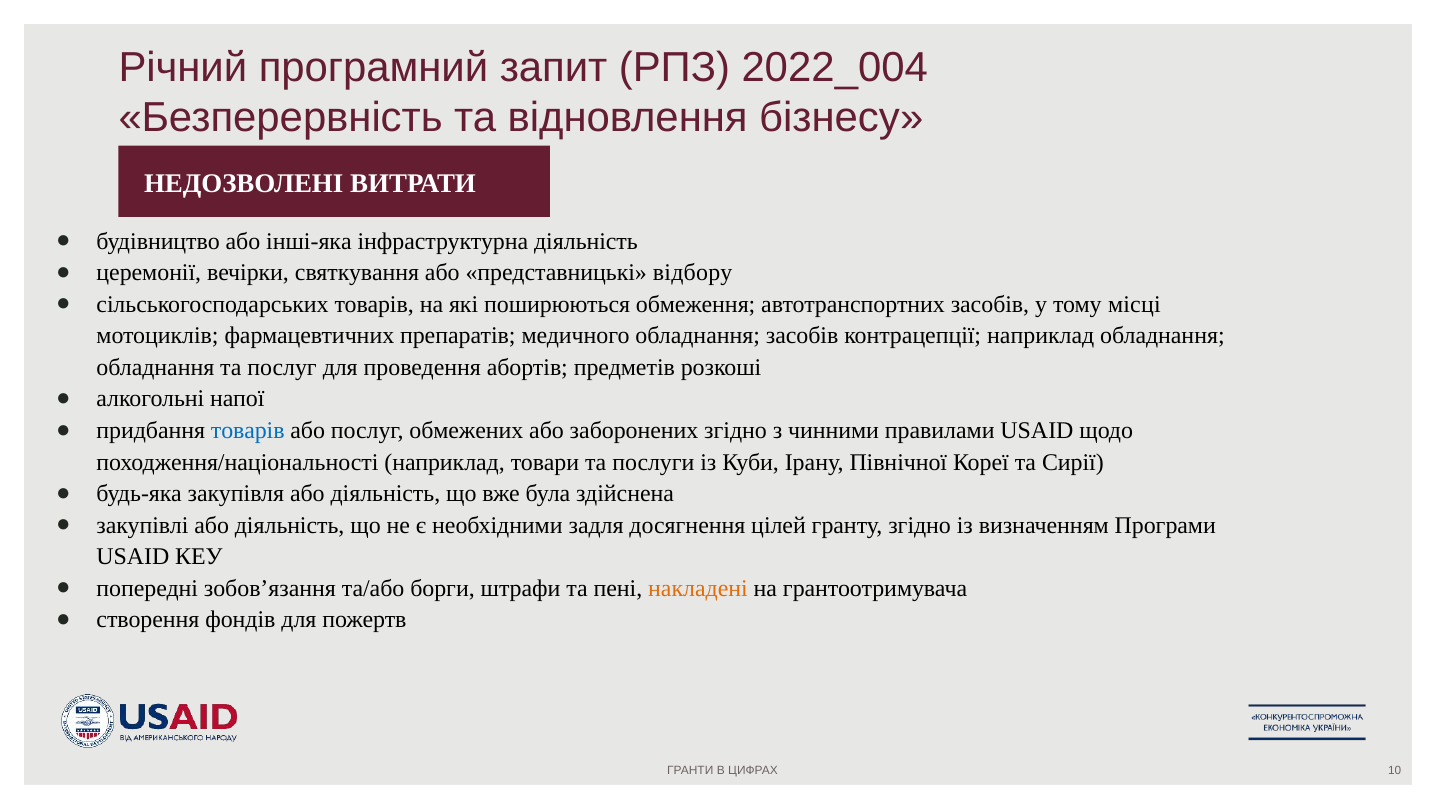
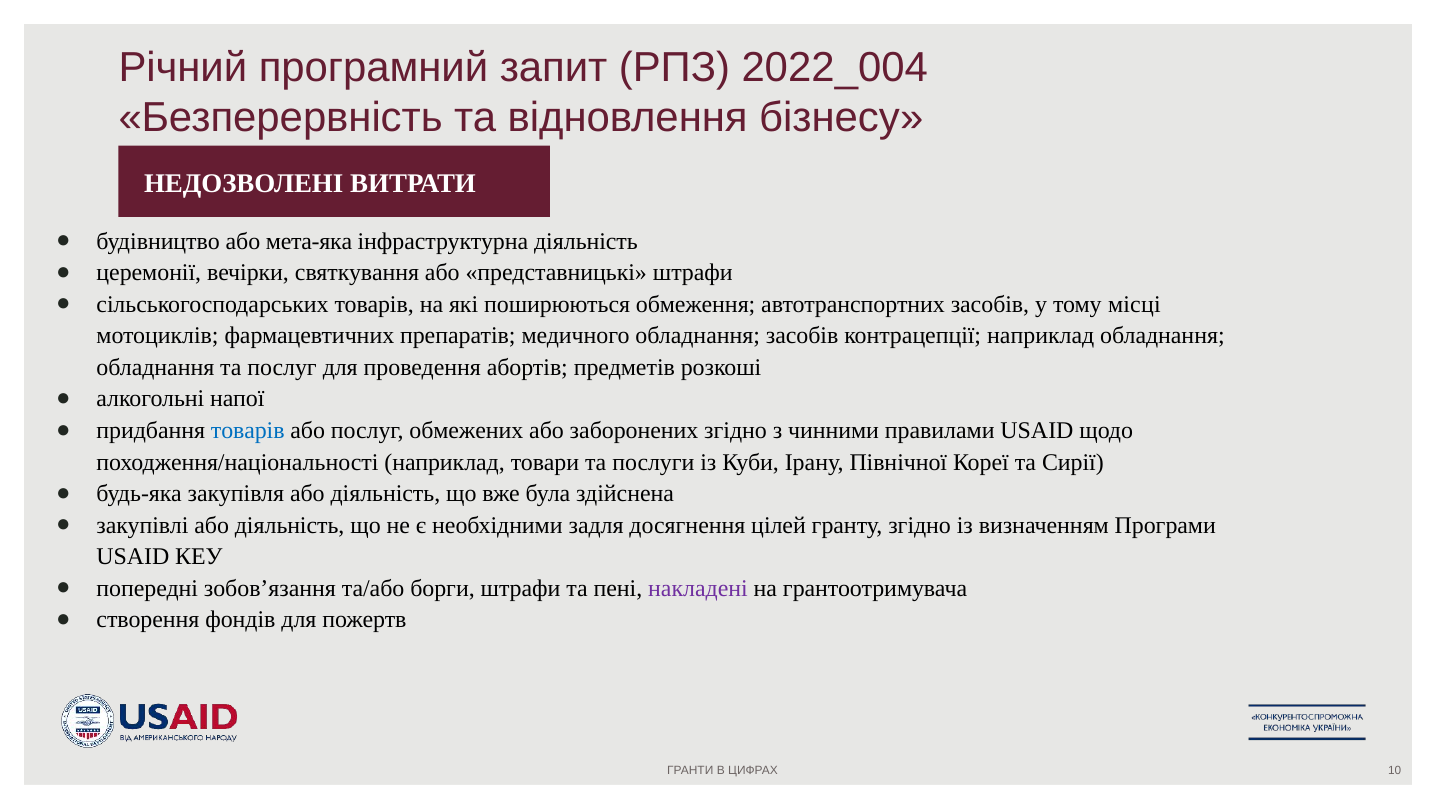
інші-яка: інші-яка -> мета-яка (309, 241)
представницькі відбору: відбору -> штрафи (693, 273)
накладені colour: orange -> purple (698, 588)
